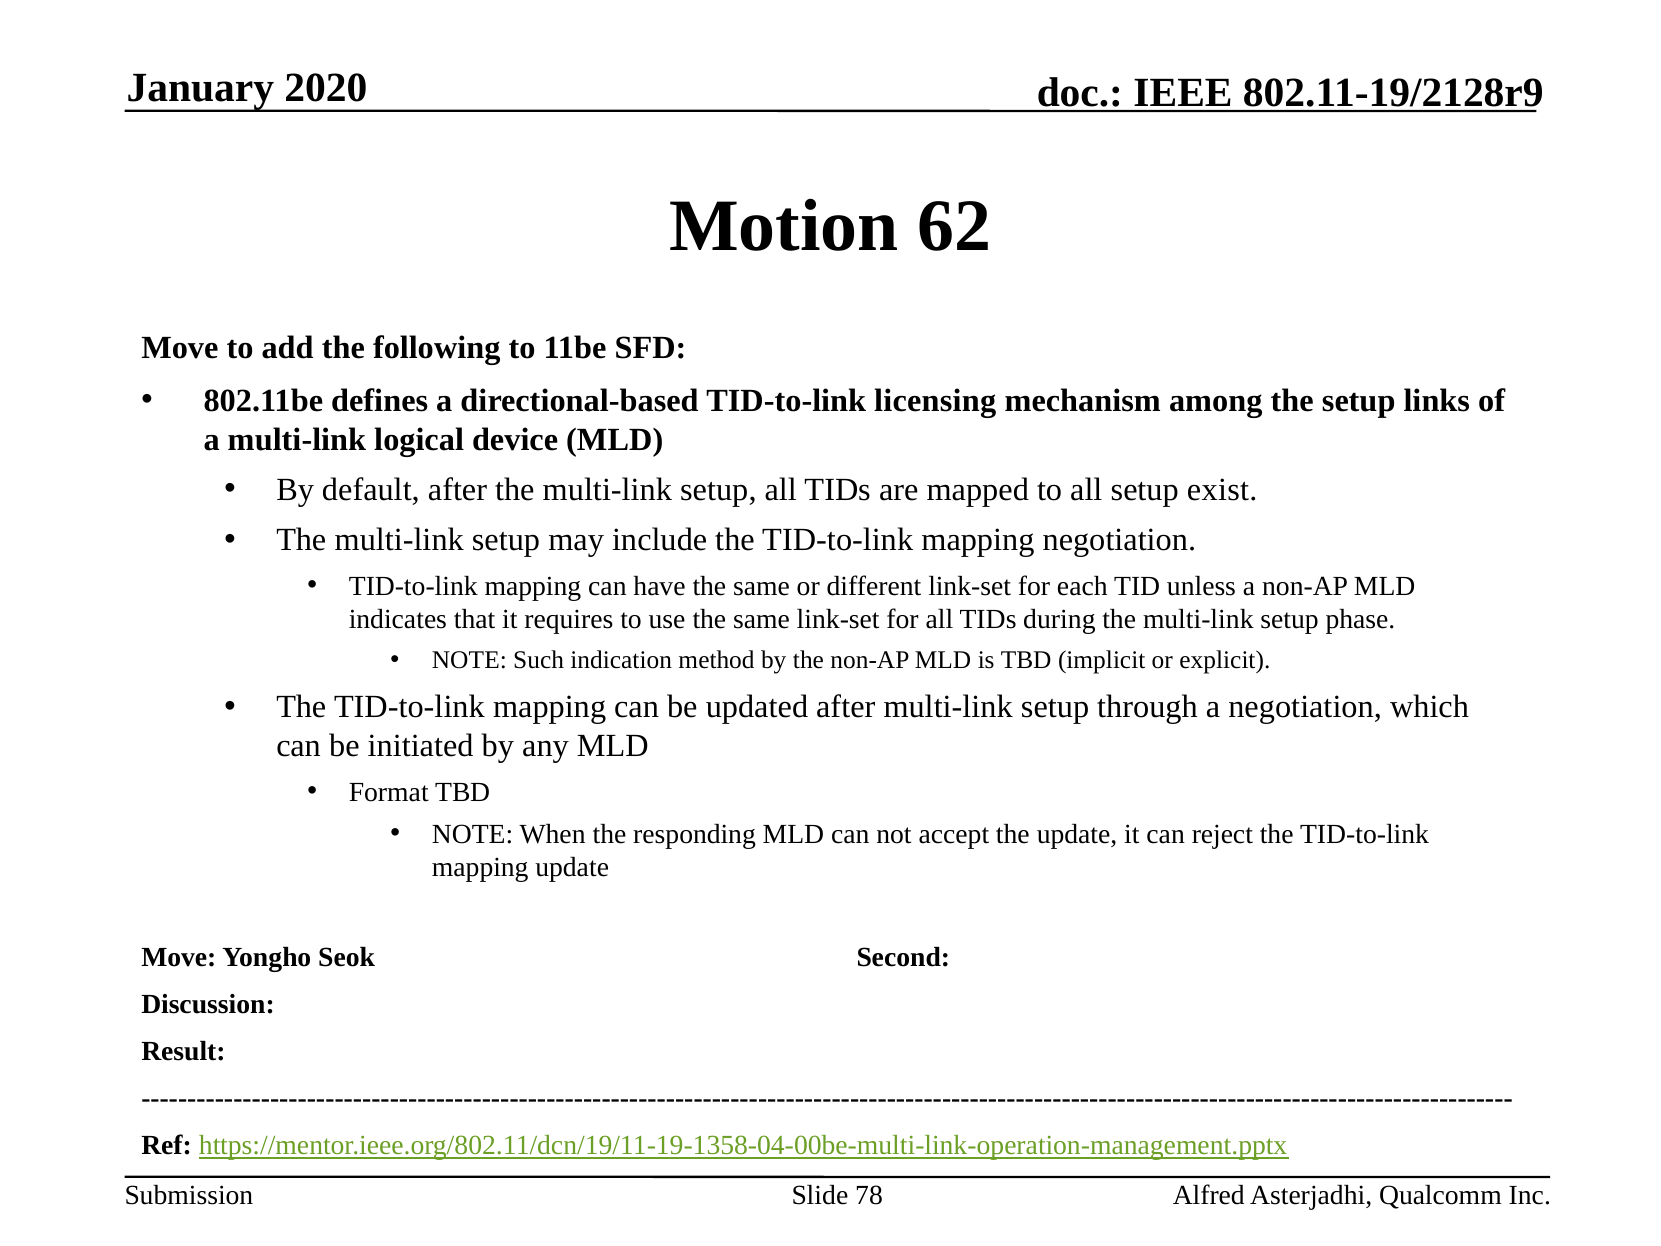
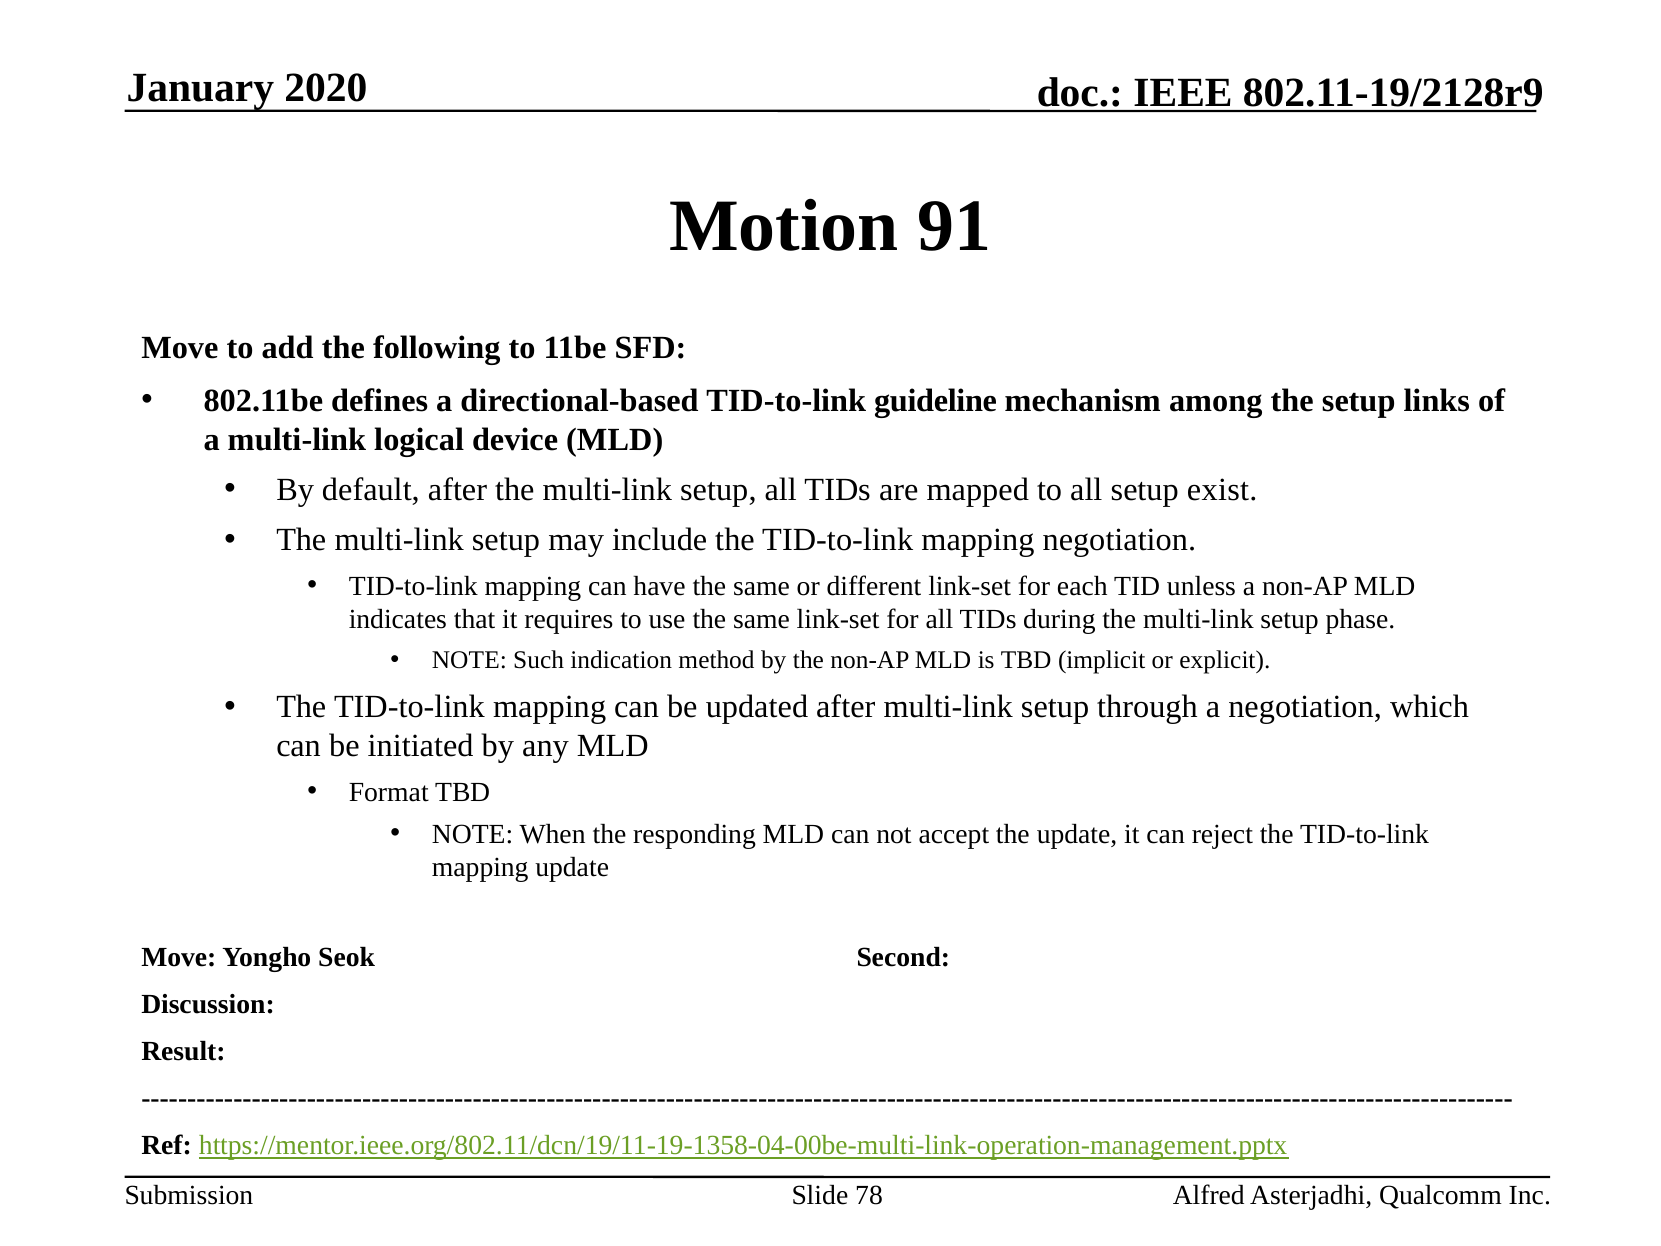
62: 62 -> 91 (954, 226)
licensing: licensing -> guideline (936, 401)
